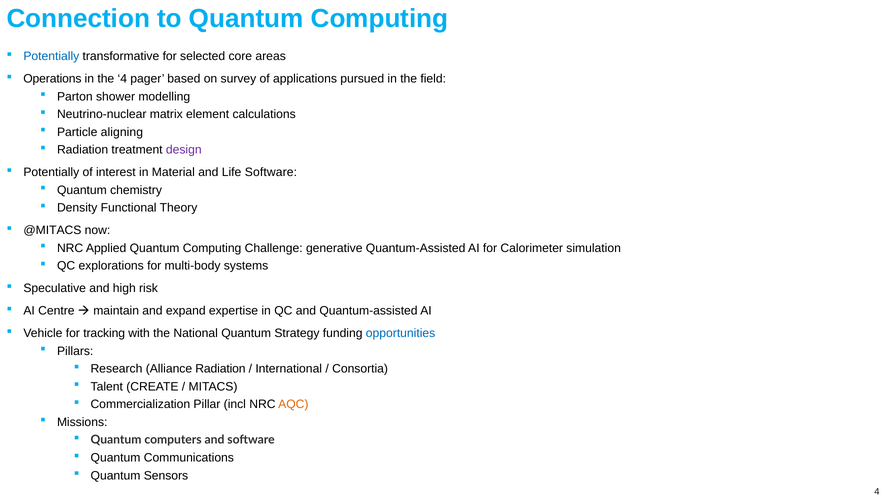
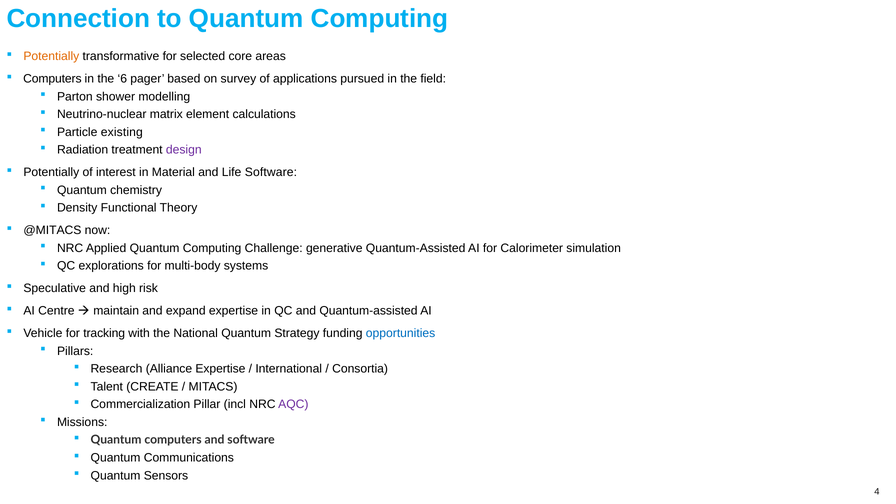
Potentially colour: blue -> orange (51, 56)
Operations: Operations -> Computers (52, 79)
the 4: 4 -> 6 (122, 79)
aligning: aligning -> existing (122, 132)
Alliance Radiation: Radiation -> Expertise (220, 369)
AQC colour: orange -> purple (293, 404)
